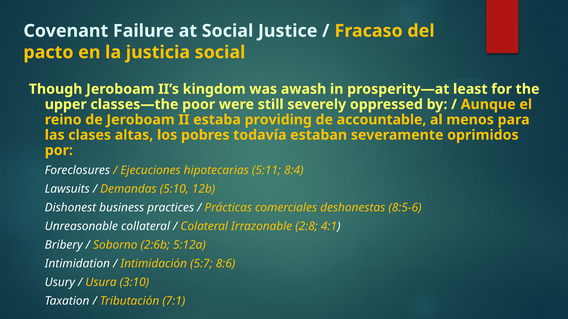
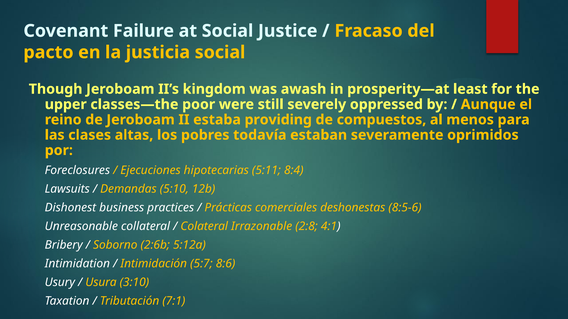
accountable: accountable -> compuestos (381, 120)
